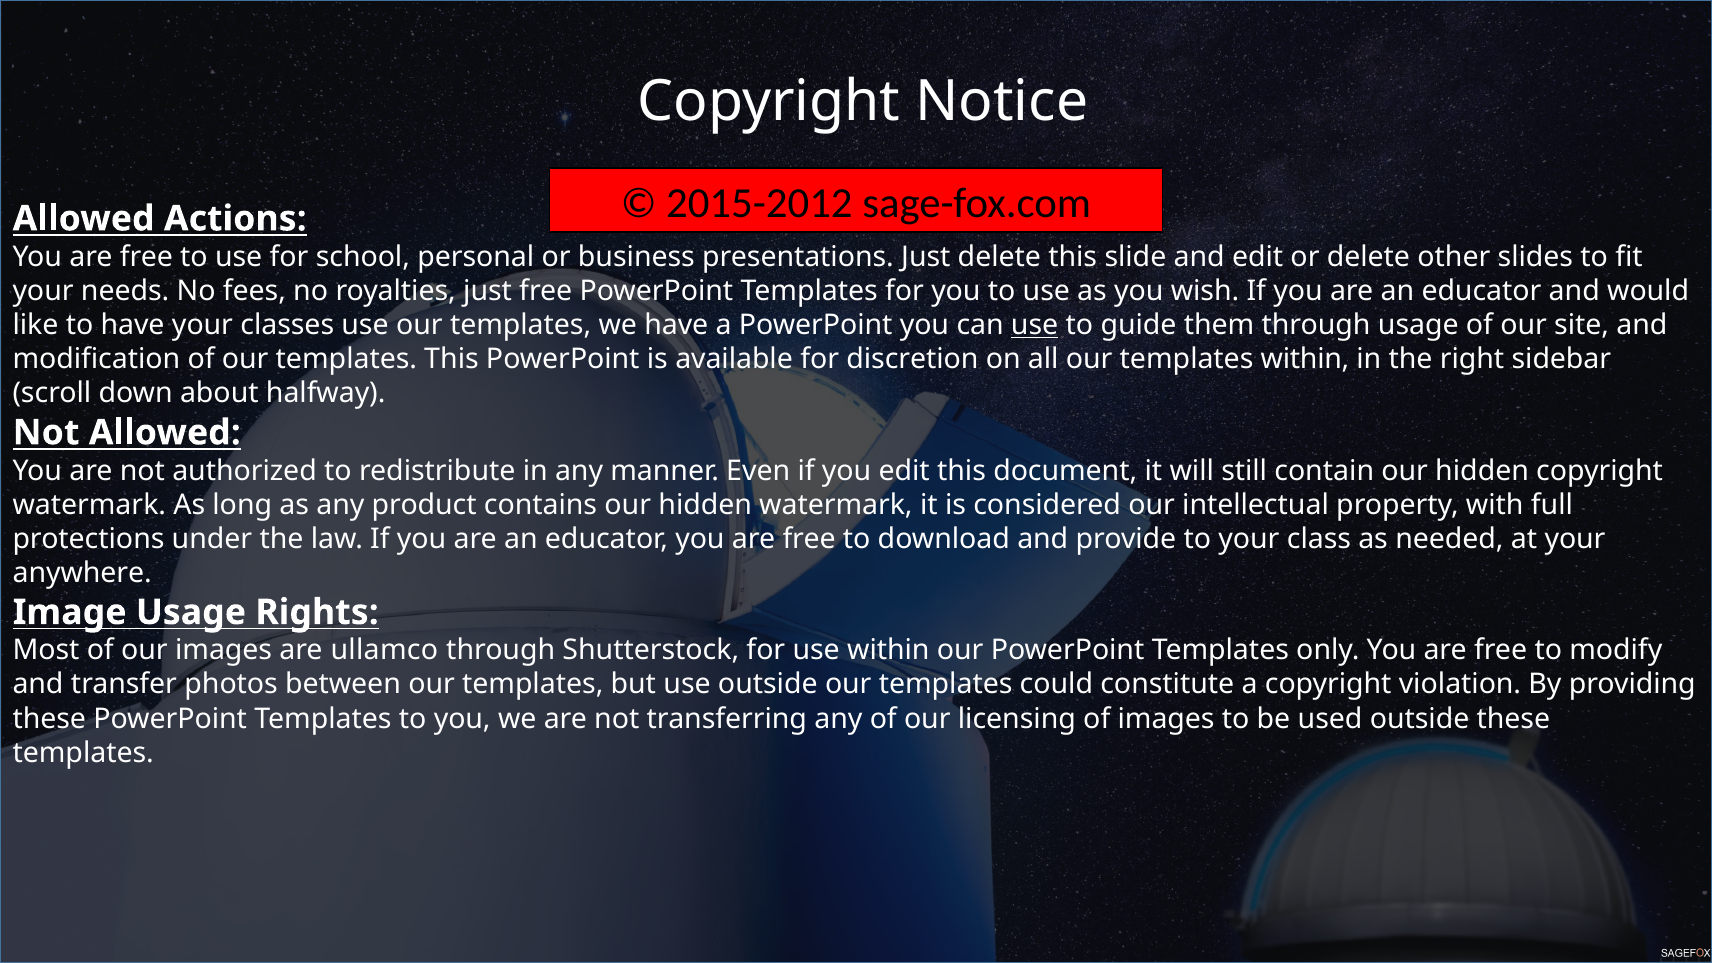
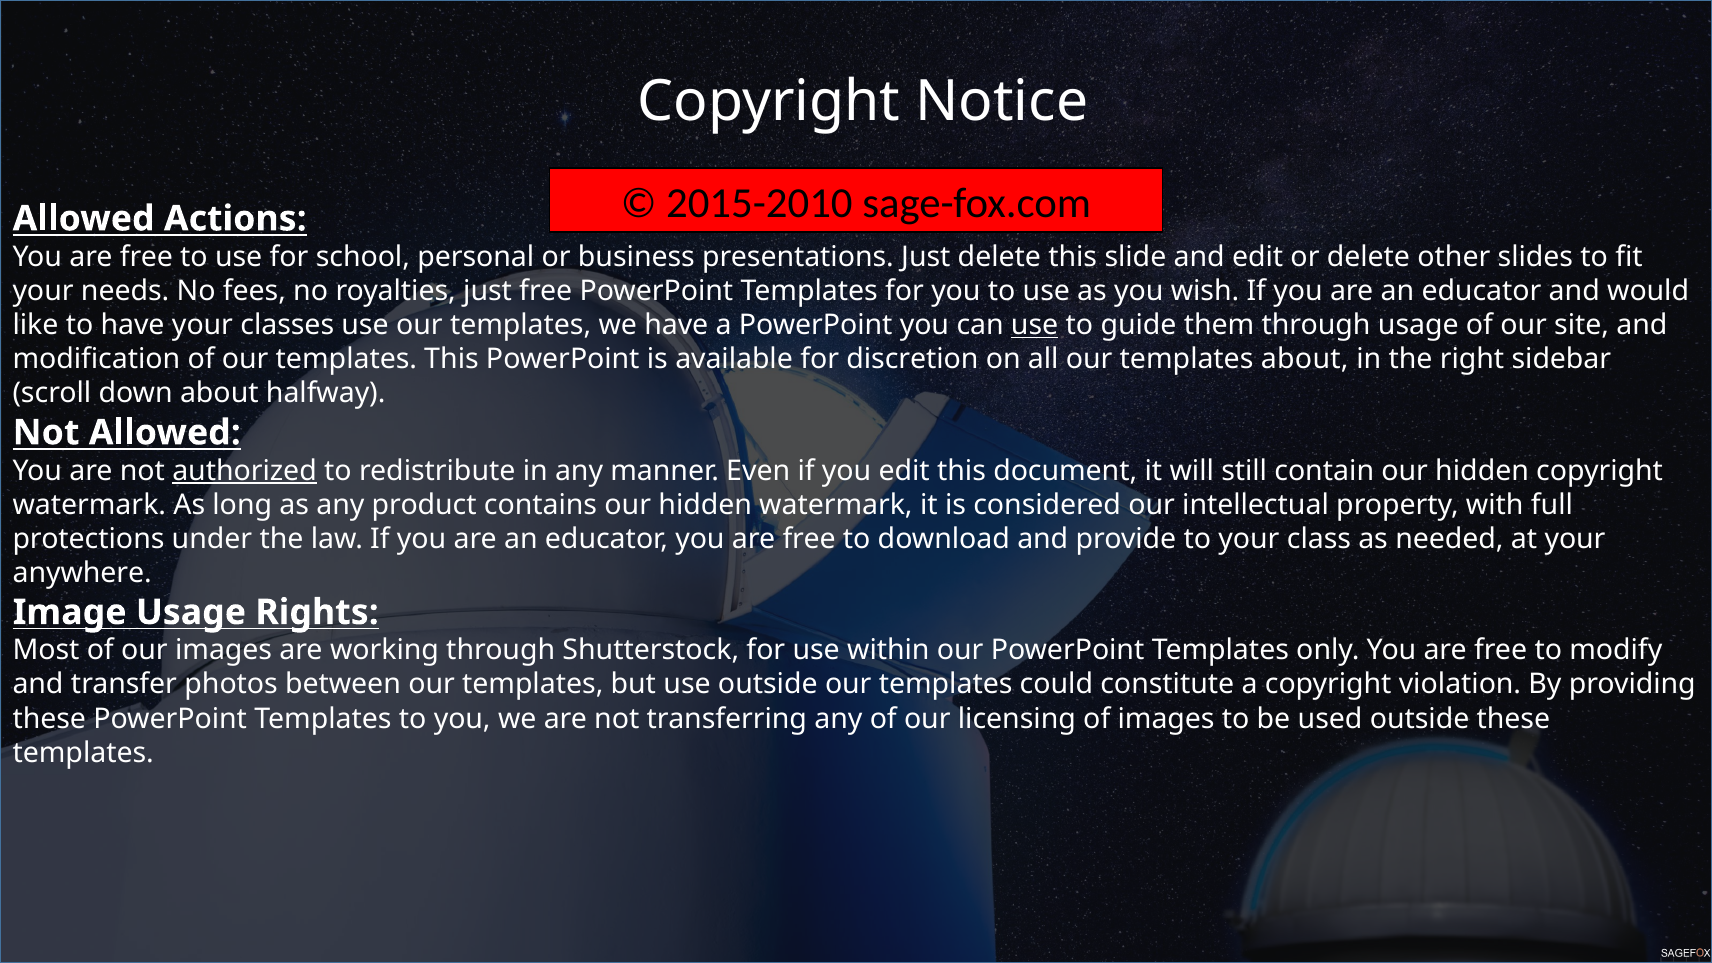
2015-2012: 2015-2012 -> 2015-2010 (759, 203)
templates within: within -> about (1305, 359)
authorized underline: none -> present (245, 471)
ullamco: ullamco -> working (385, 650)
